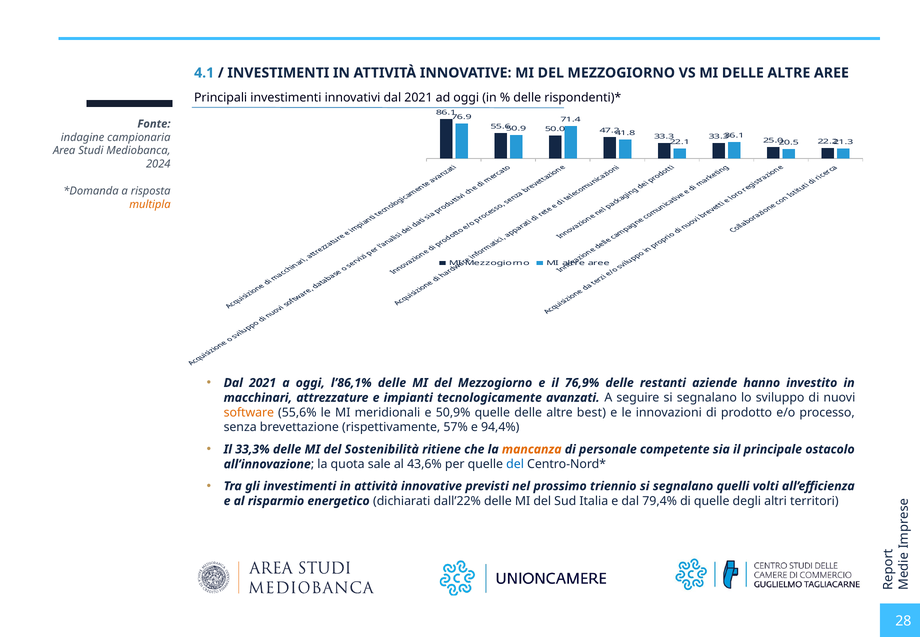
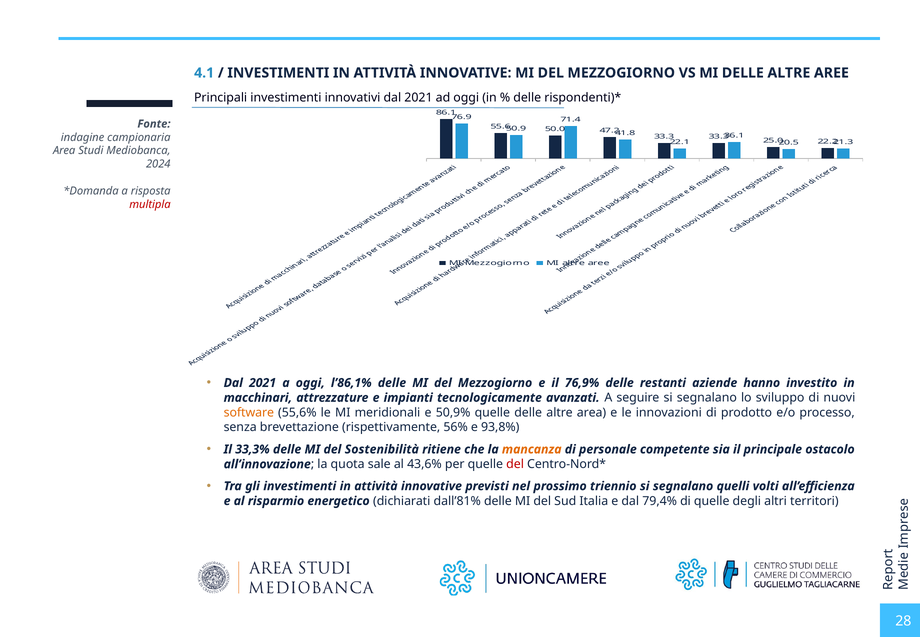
multipla colour: orange -> red (150, 205)
altre best: best -> area (591, 413)
57%: 57% -> 56% (456, 427)
94,4%: 94,4% -> 93,8% (500, 427)
del colour: blue -> red (515, 464)
dall’22%: dall’22% -> dall’81% (457, 501)
